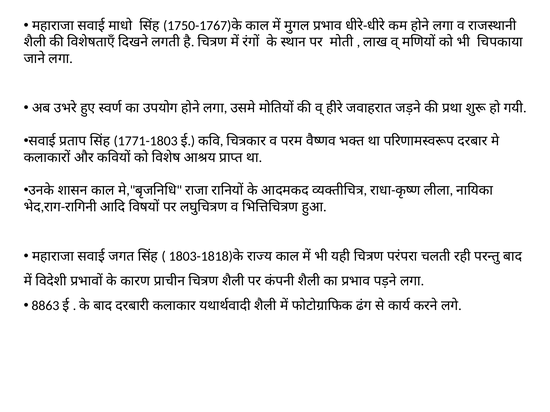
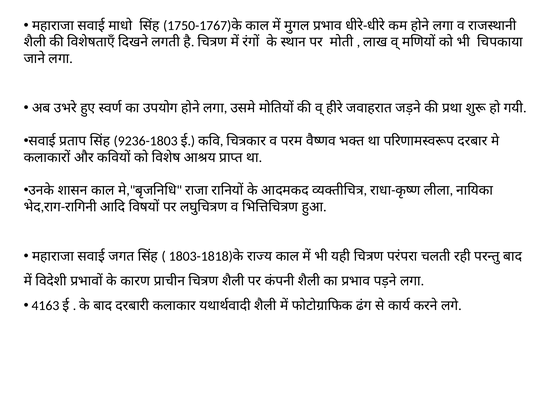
1771-1803: 1771-1803 -> 9236-1803 (146, 141)
8863: 8863 -> 4163 (45, 306)
